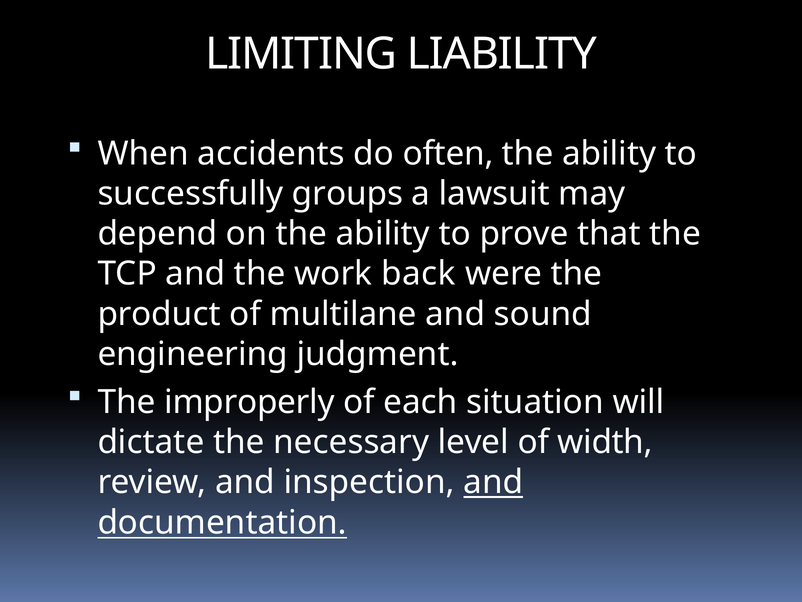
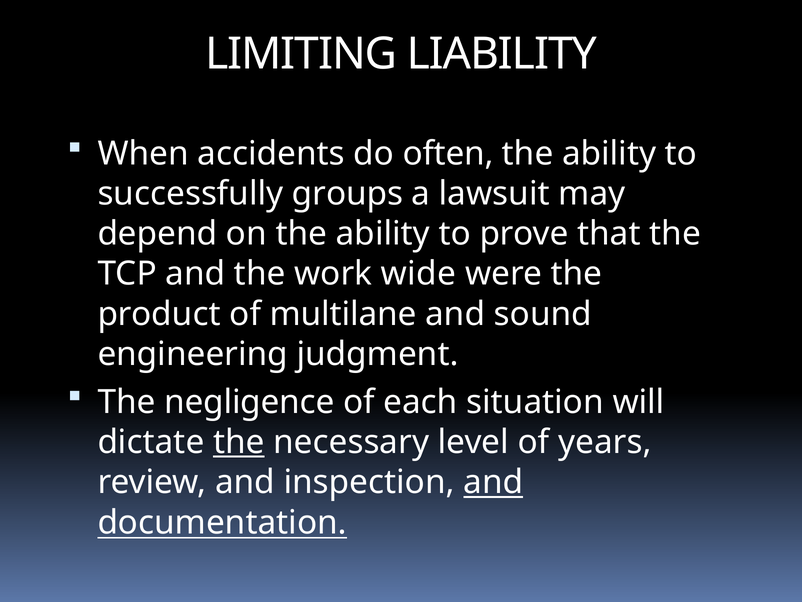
back: back -> wide (419, 274)
improperly: improperly -> negligence (249, 402)
the underline: none -> present (239, 442)
width: width -> years (605, 442)
